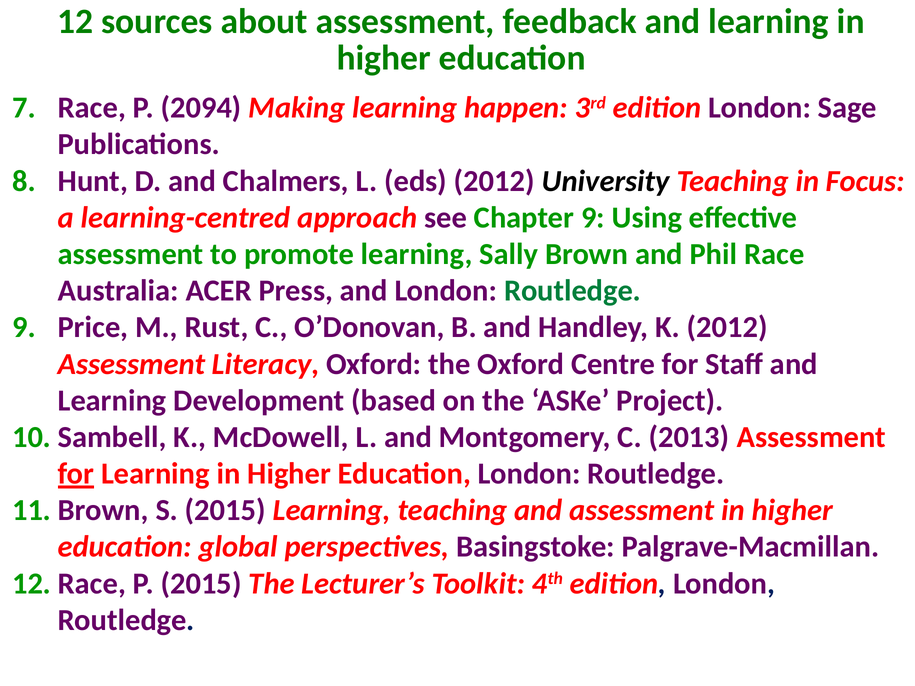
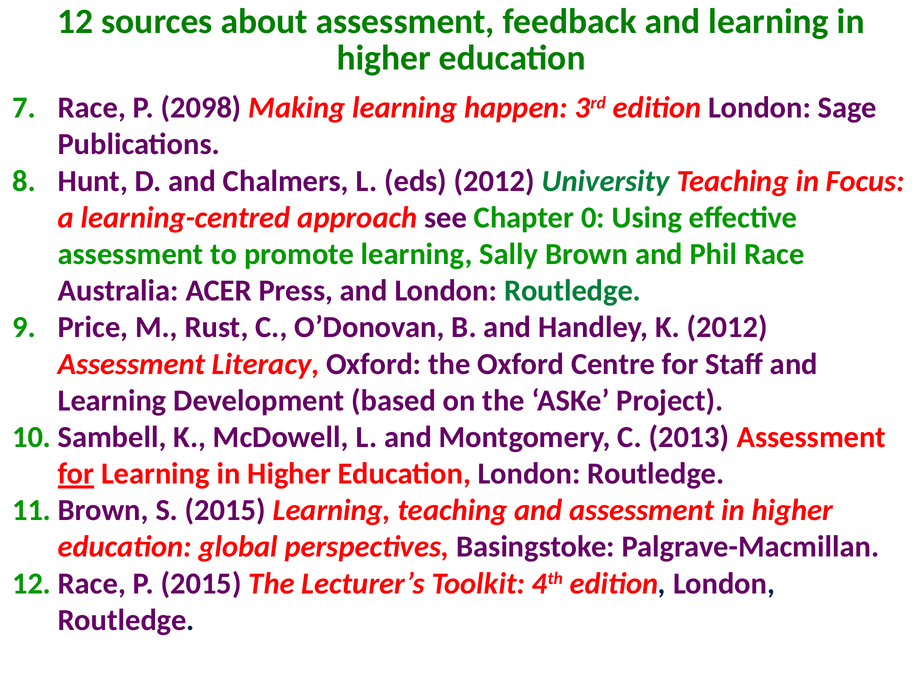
2094: 2094 -> 2098 (201, 108)
University colour: black -> green (606, 181)
Chapter 9: 9 -> 0 (593, 218)
